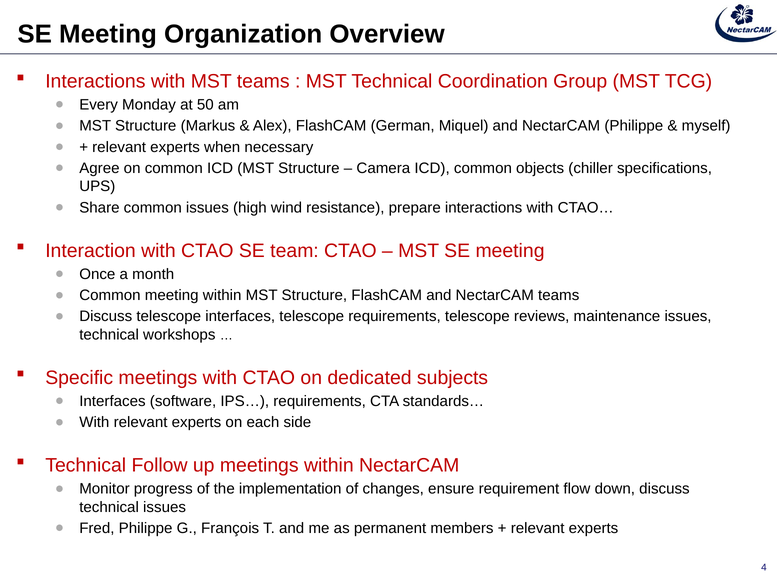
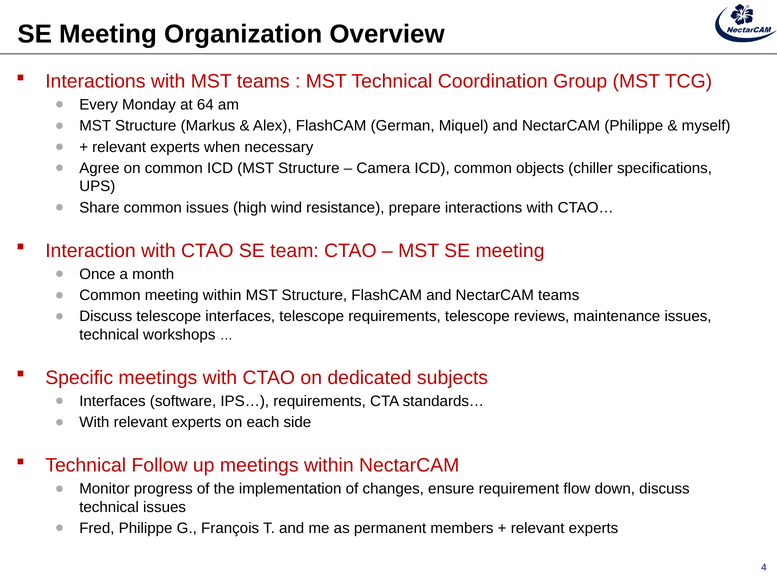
50: 50 -> 64 (205, 105)
